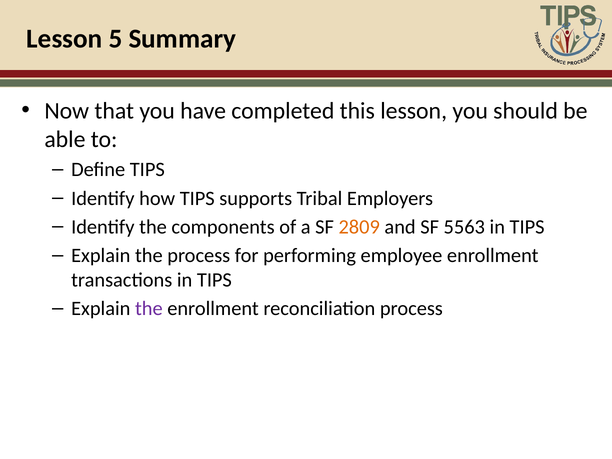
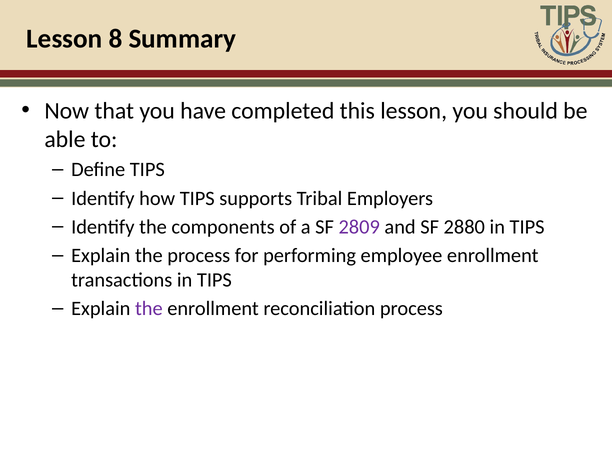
5: 5 -> 8 (115, 39)
2809 colour: orange -> purple (359, 227)
5563: 5563 -> 2880 (464, 227)
